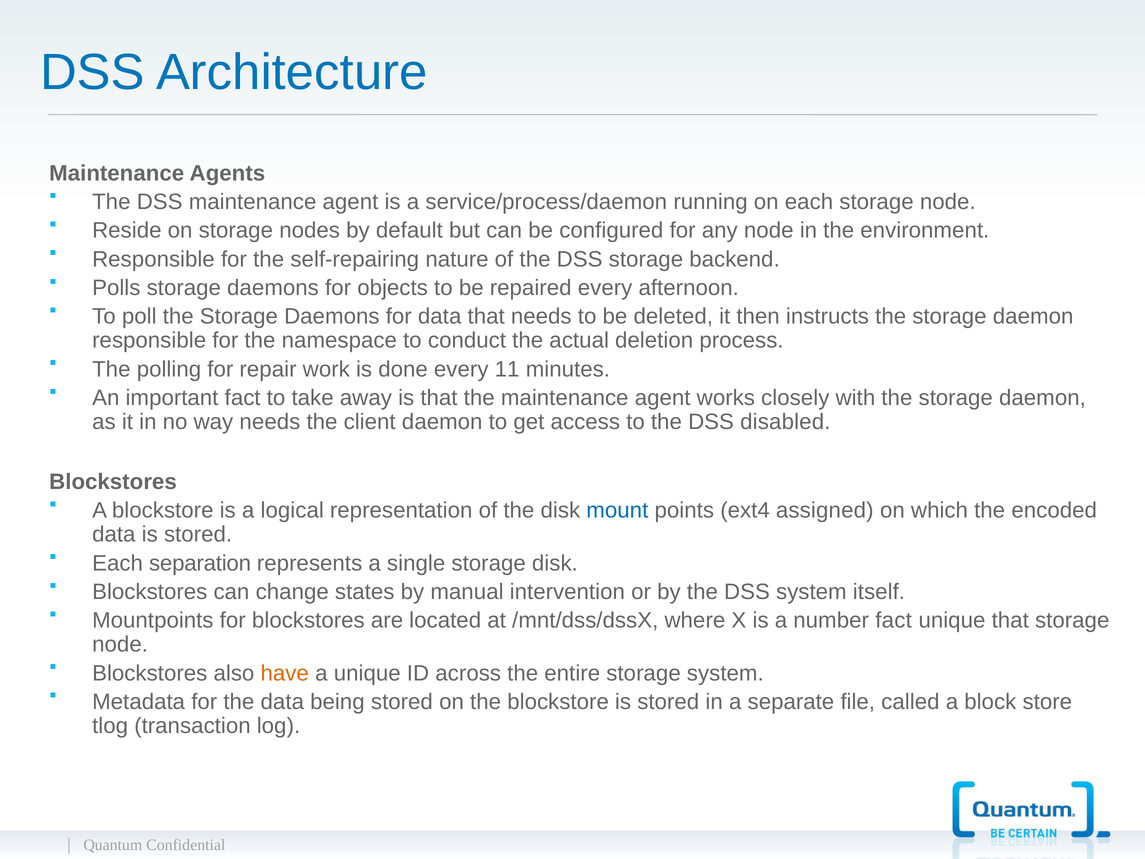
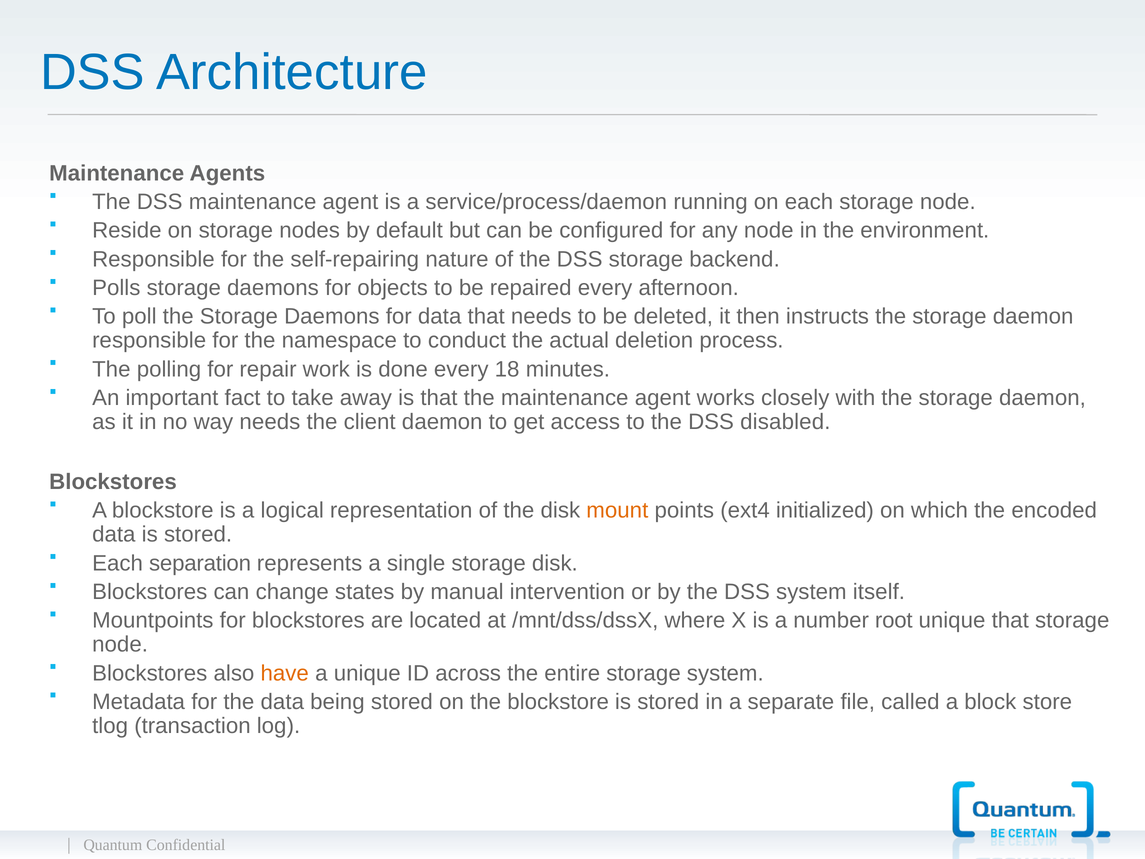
11: 11 -> 18 (507, 369)
mount colour: blue -> orange (617, 510)
assigned: assigned -> initialized (825, 510)
number fact: fact -> root (894, 620)
